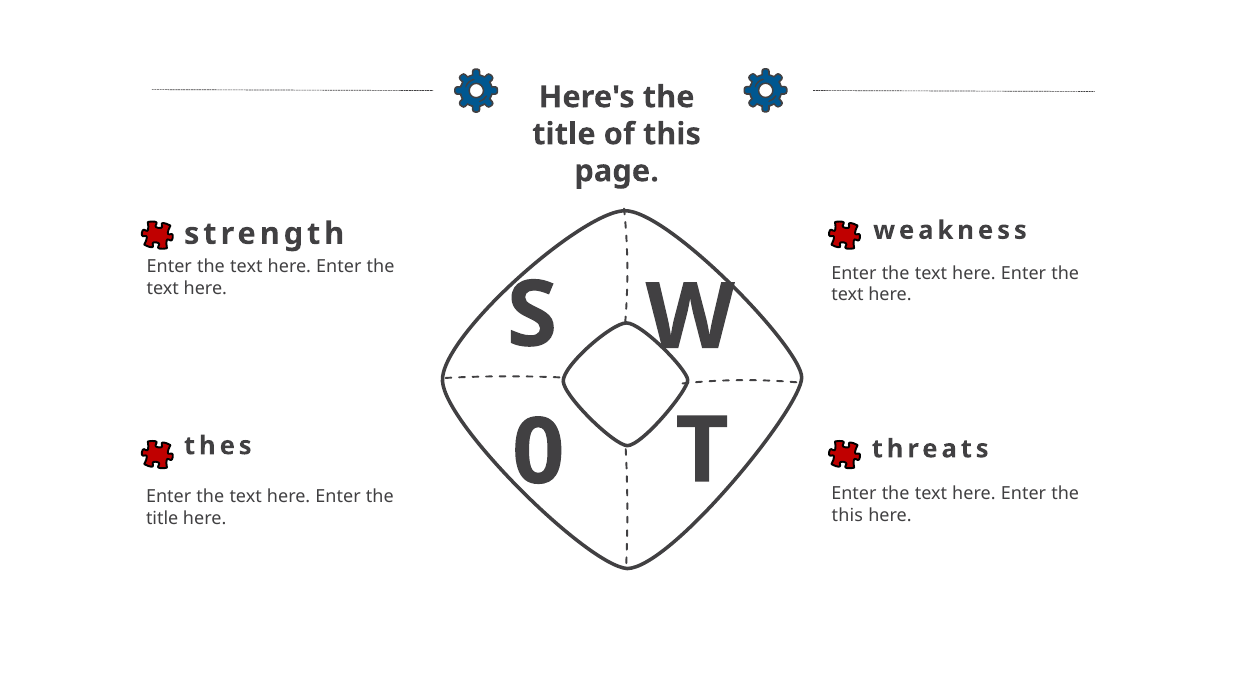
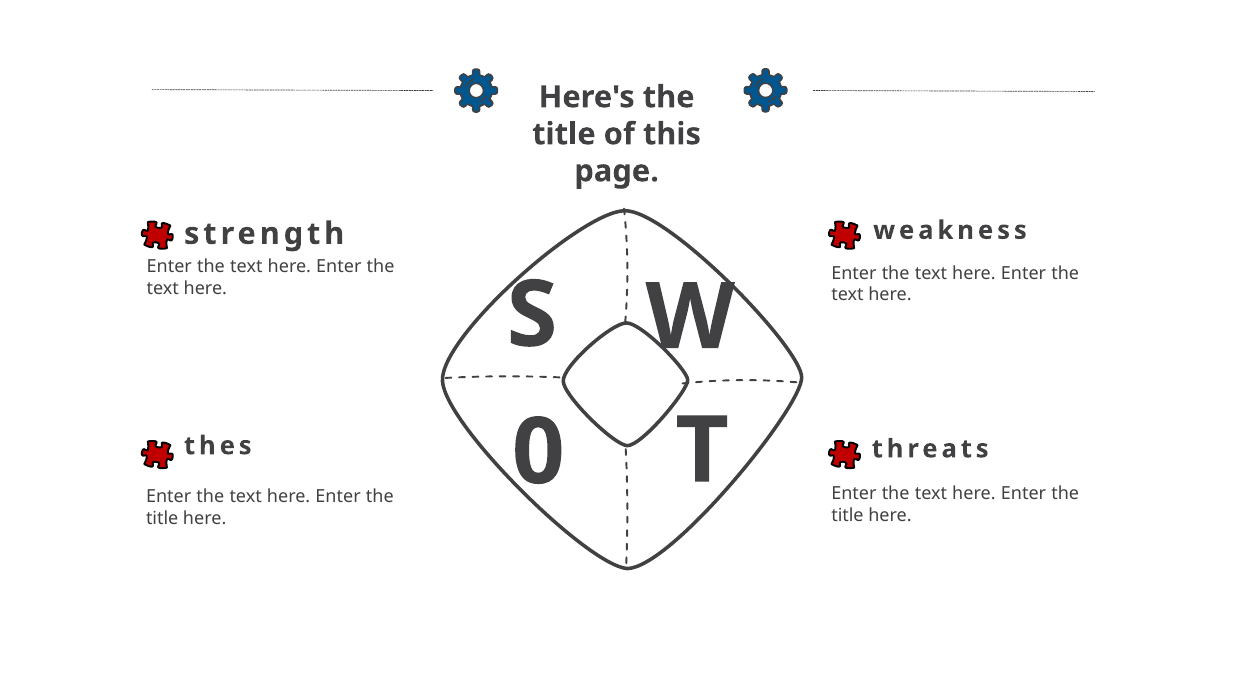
this: this -> title (847, 515)
